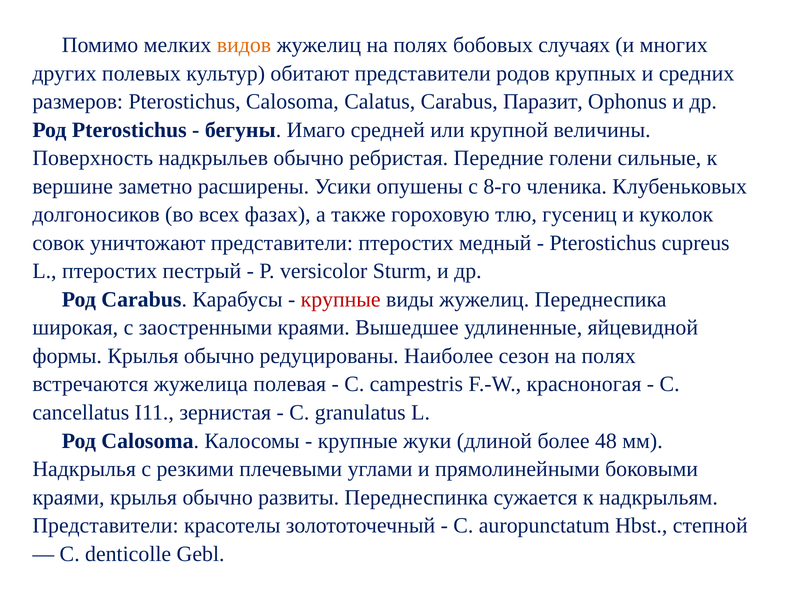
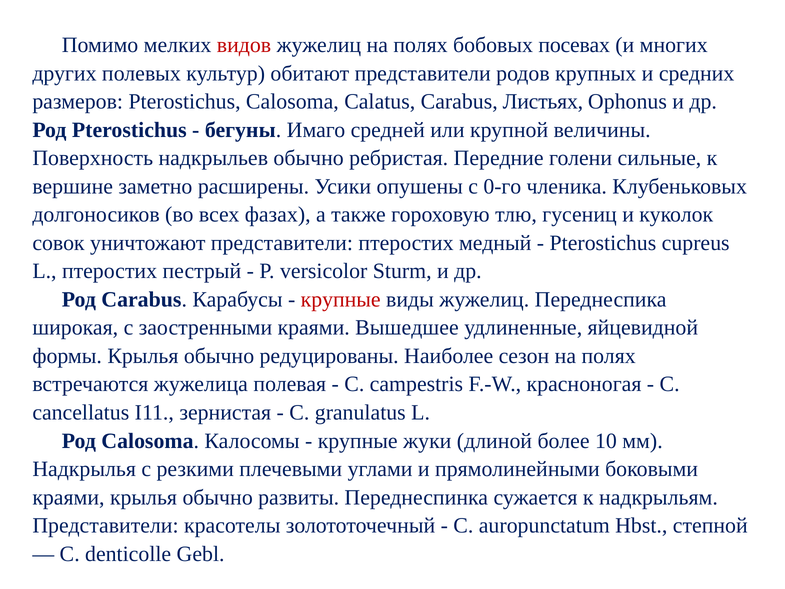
видов colour: orange -> red (244, 45)
случаях: случаях -> посевах (574, 45)
Паразит: Паразит -> Листьях (543, 102)
8-го: 8-го -> 0-го (502, 186)
48: 48 -> 10 (606, 441)
